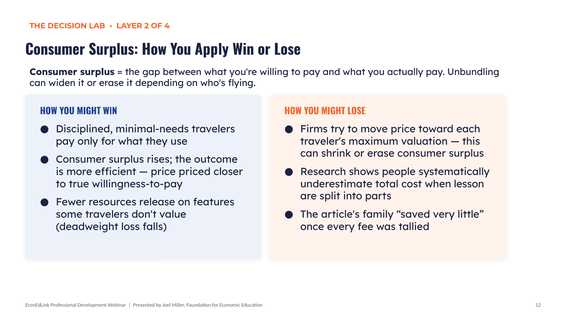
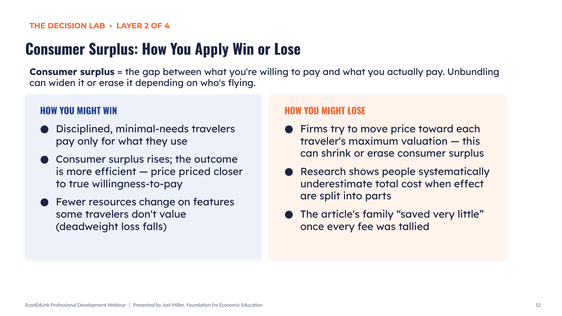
lesson: lesson -> effect (469, 184)
release: release -> change (157, 202)
